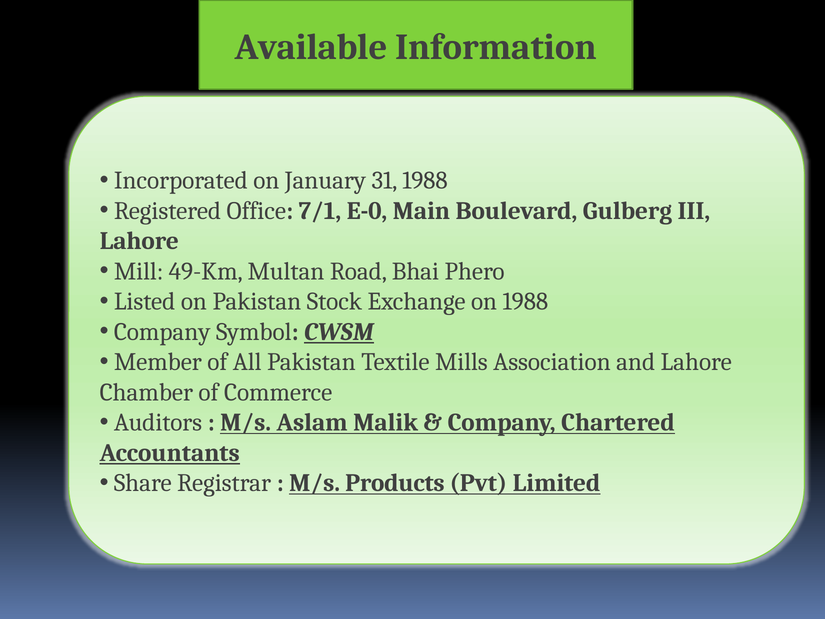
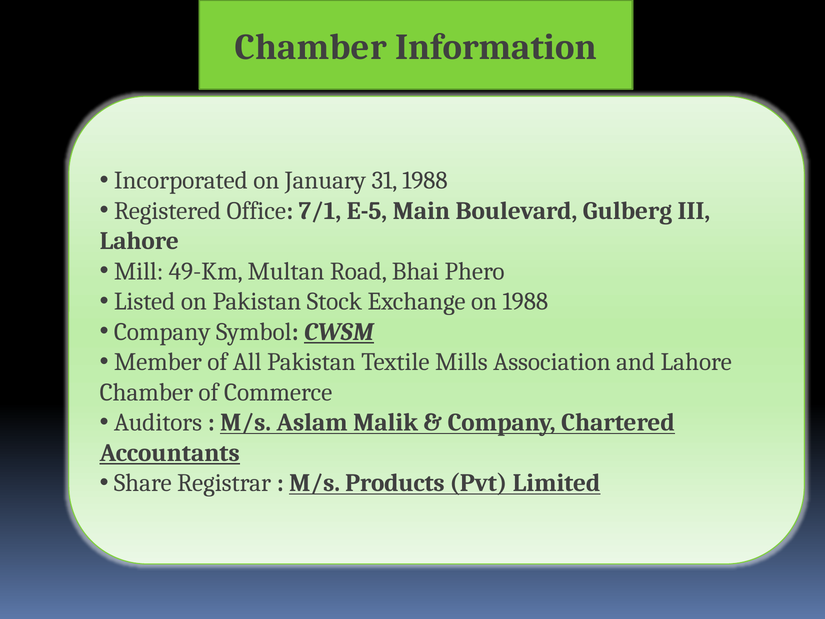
Available: Available -> Chamber (311, 47)
E-0: E-0 -> E-5 (367, 211)
